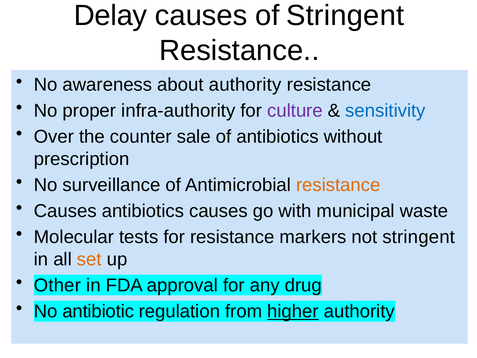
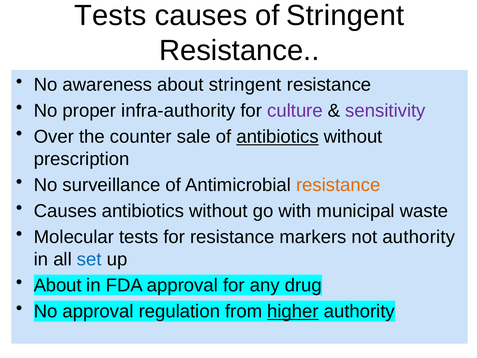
Delay: Delay -> Tests (110, 16)
about authority: authority -> stringent (245, 85)
sensitivity colour: blue -> purple (385, 111)
antibiotics underline: none -> present (278, 137)
causes: causes -> without (218, 211)
not stringent: stringent -> authority (419, 237)
set colour: orange -> blue (89, 259)
Other: Other -> About (58, 285)
No antibiotic: antibiotic -> approval (98, 311)
